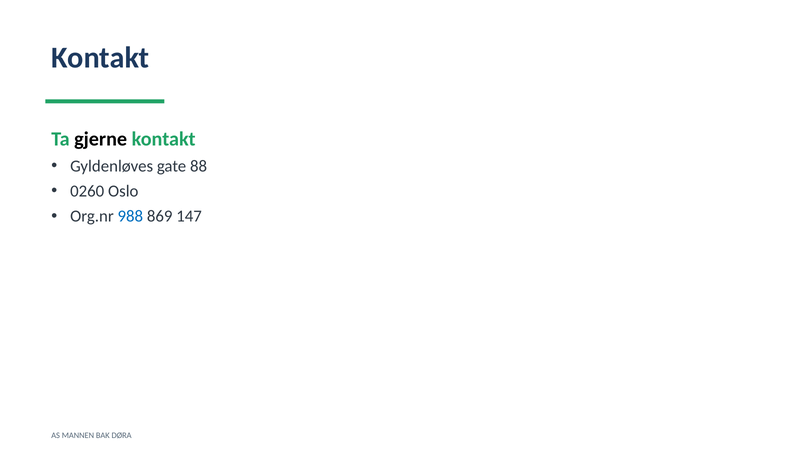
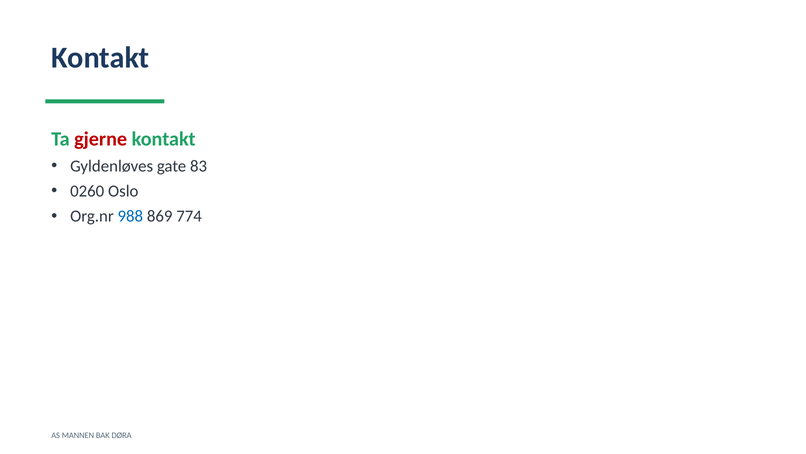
gjerne colour: black -> red (101, 139)
88: 88 -> 83 (199, 166)
147: 147 -> 774 (189, 216)
